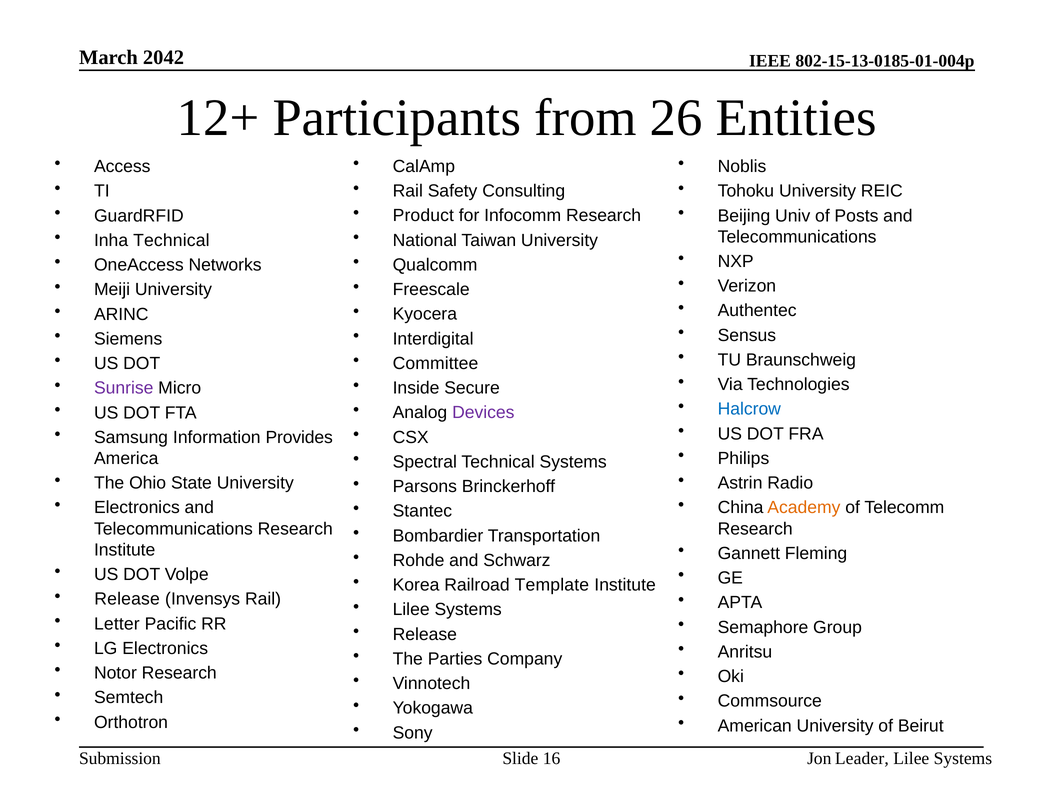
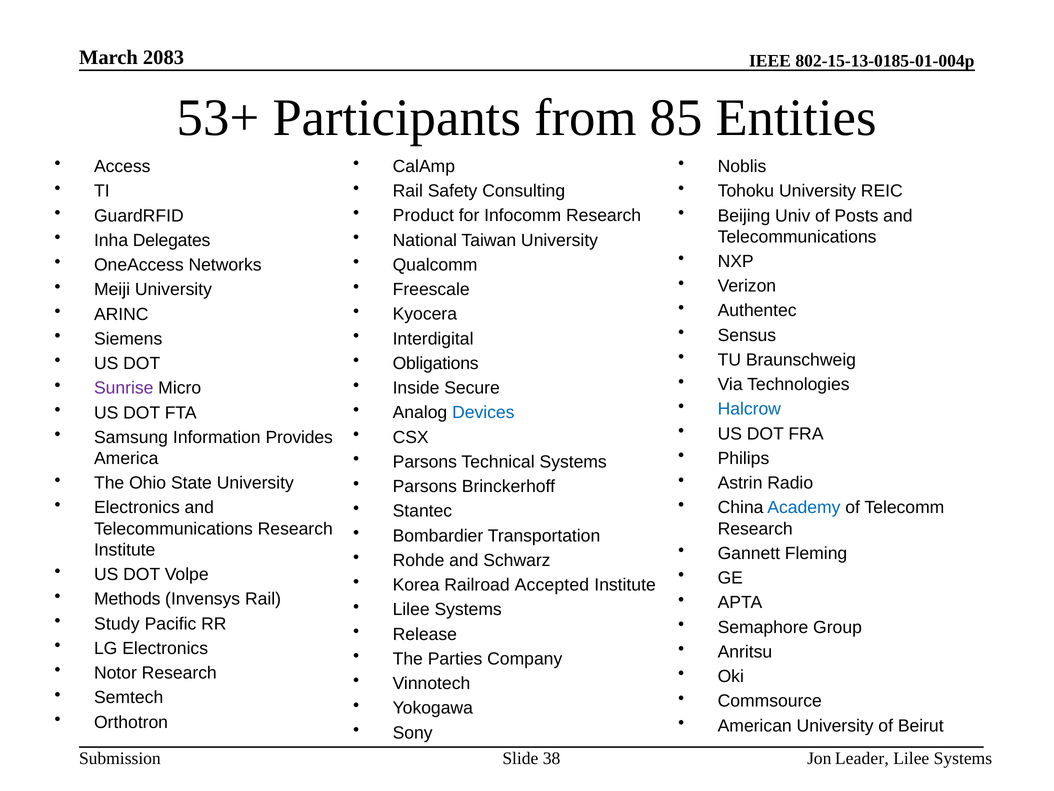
2042: 2042 -> 2083 (163, 58)
12+: 12+ -> 53+ (218, 118)
26: 26 -> 85 (676, 118)
Inha Technical: Technical -> Delegates (172, 240)
Committee: Committee -> Obligations (436, 363)
Devices colour: purple -> blue (483, 412)
Spectral: Spectral -> Parsons (425, 462)
Academy colour: orange -> blue (804, 507)
Template: Template -> Accepted (552, 585)
Release: Release -> Methods (127, 599)
Letter: Letter -> Study (117, 623)
16: 16 -> 38 (552, 758)
